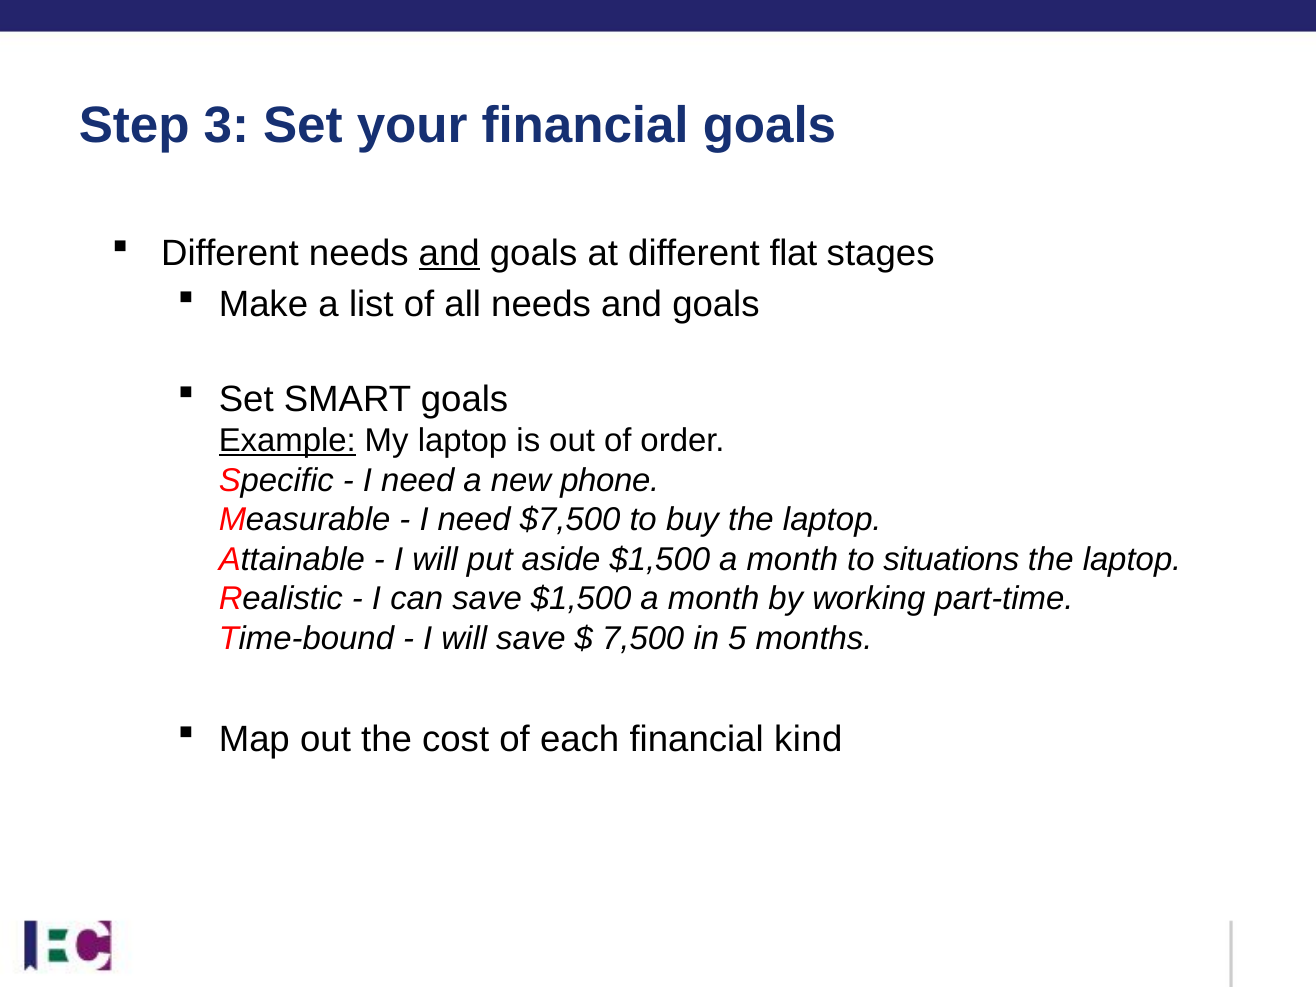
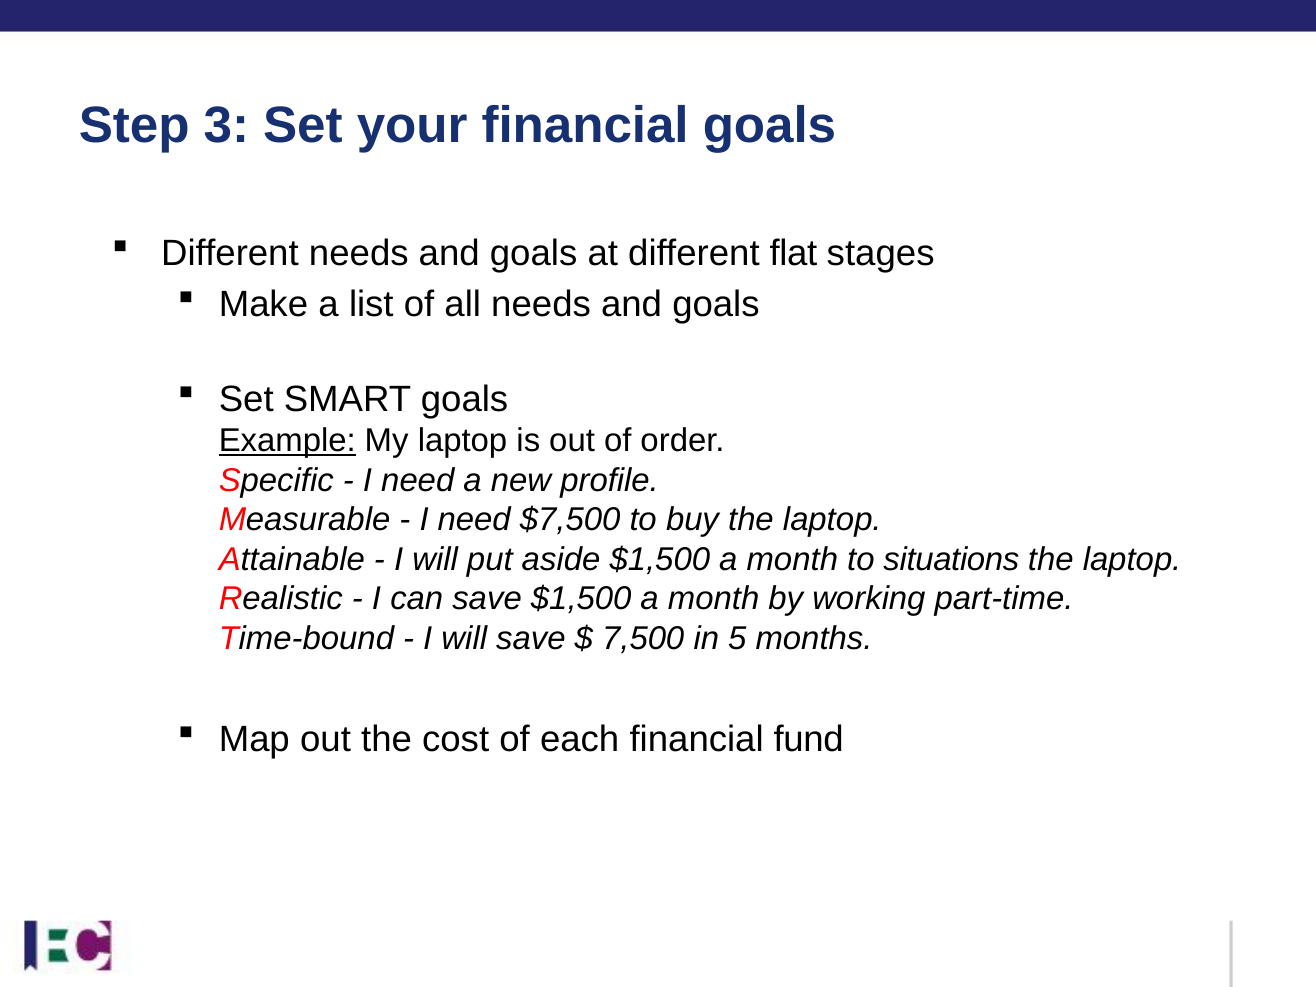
and underline: present -> none (449, 253)
phone: phone -> profile (610, 481)
kind: kind -> fund (809, 739)
